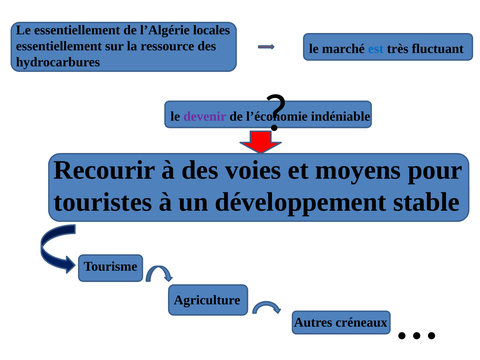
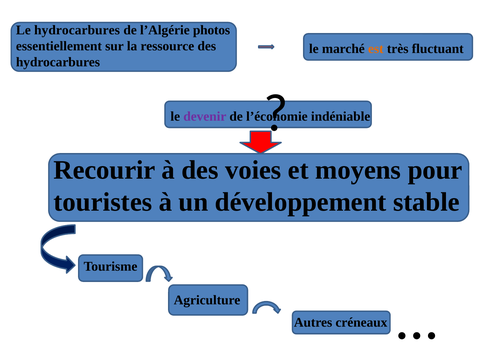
Le essentiellement: essentiellement -> hydrocarbures (77, 30)
locales: locales -> photos (212, 30)
est colour: blue -> orange (376, 49)
